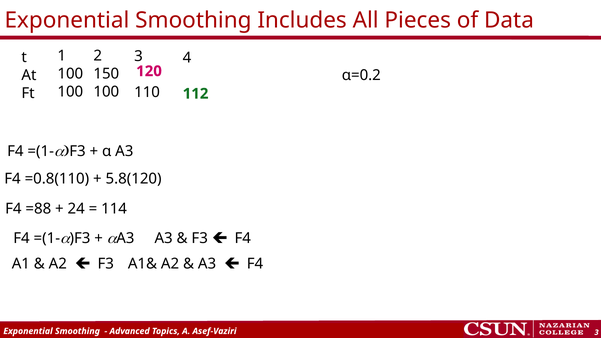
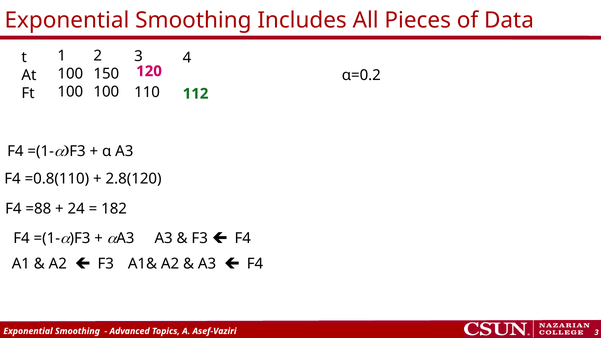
5.8(120: 5.8(120 -> 2.8(120 (134, 179)
114: 114 -> 182 (114, 209)
